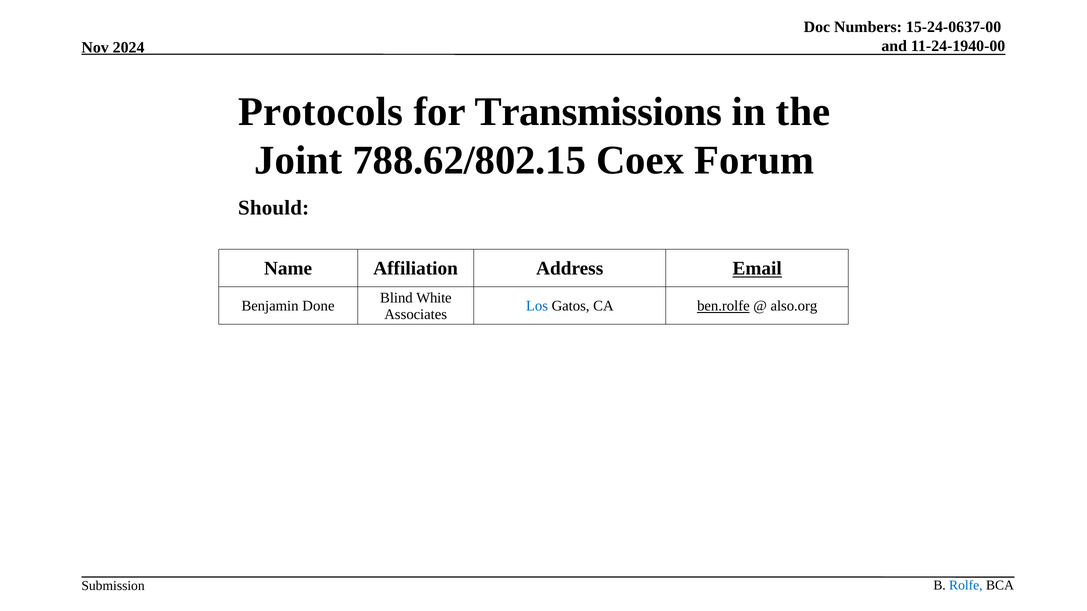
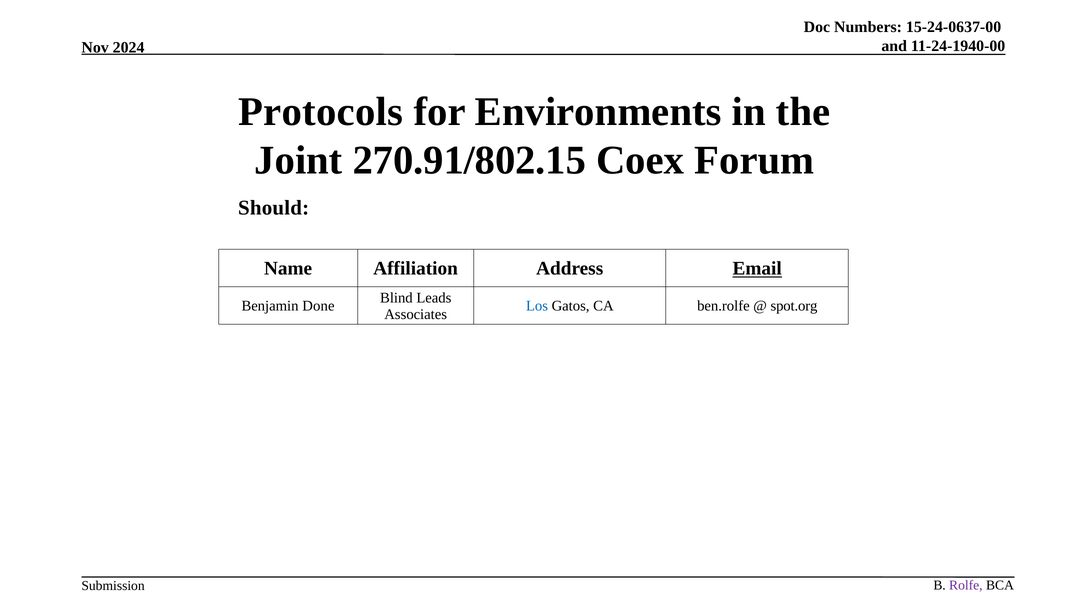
Transmissions: Transmissions -> Environments (598, 112)
788.62/802.15: 788.62/802.15 -> 270.91/802.15 (469, 161)
White: White -> Leads (434, 298)
ben.rolfe underline: present -> none (723, 306)
also.org: also.org -> spot.org (794, 306)
Rolfe colour: blue -> purple (966, 586)
